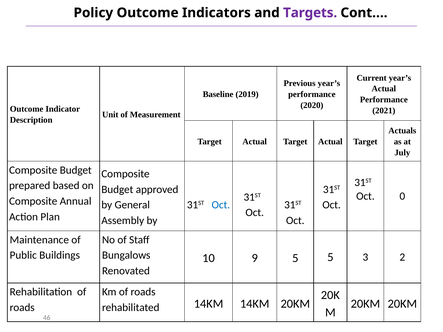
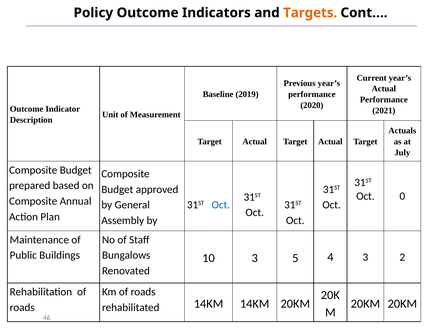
Targets colour: purple -> orange (310, 13)
10 9: 9 -> 3 (255, 258)
5 5: 5 -> 4 (330, 257)
